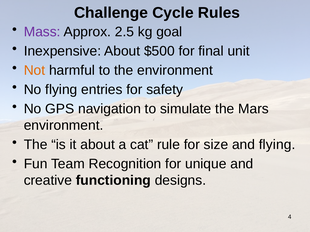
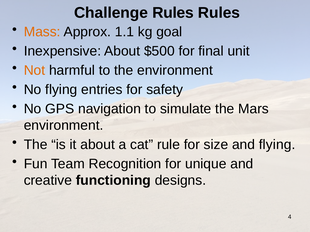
Challenge Cycle: Cycle -> Rules (173, 13)
Mass colour: purple -> orange (42, 32)
2.5: 2.5 -> 1.1 (124, 32)
